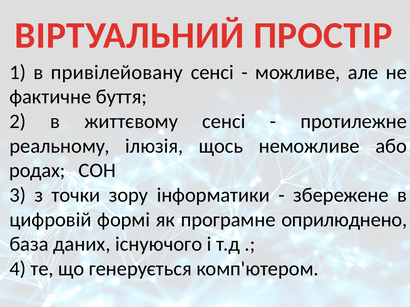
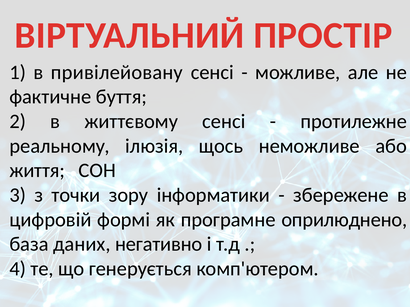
родах: родах -> життя (37, 171)
існуючого: існуючого -> негативно (159, 245)
